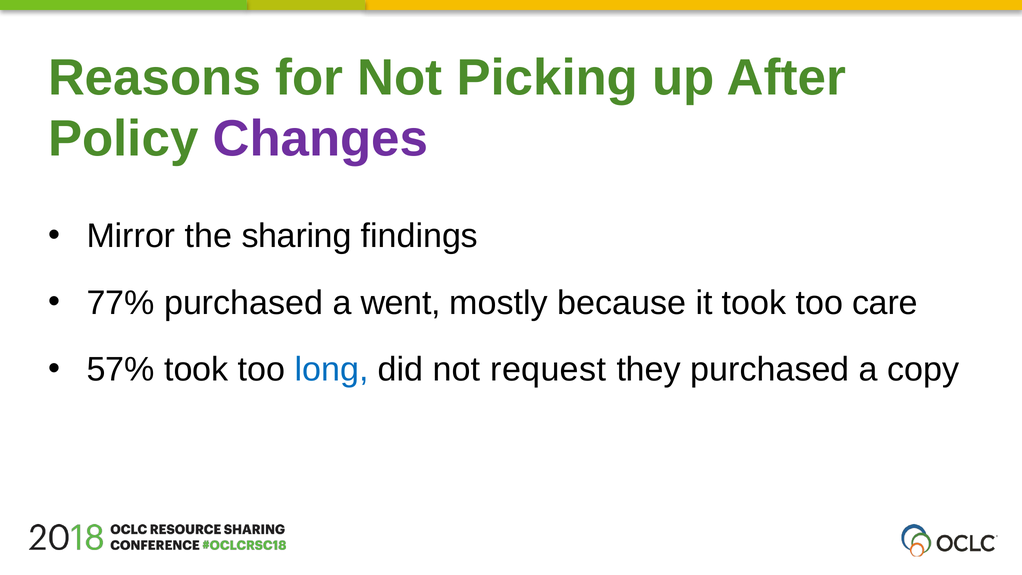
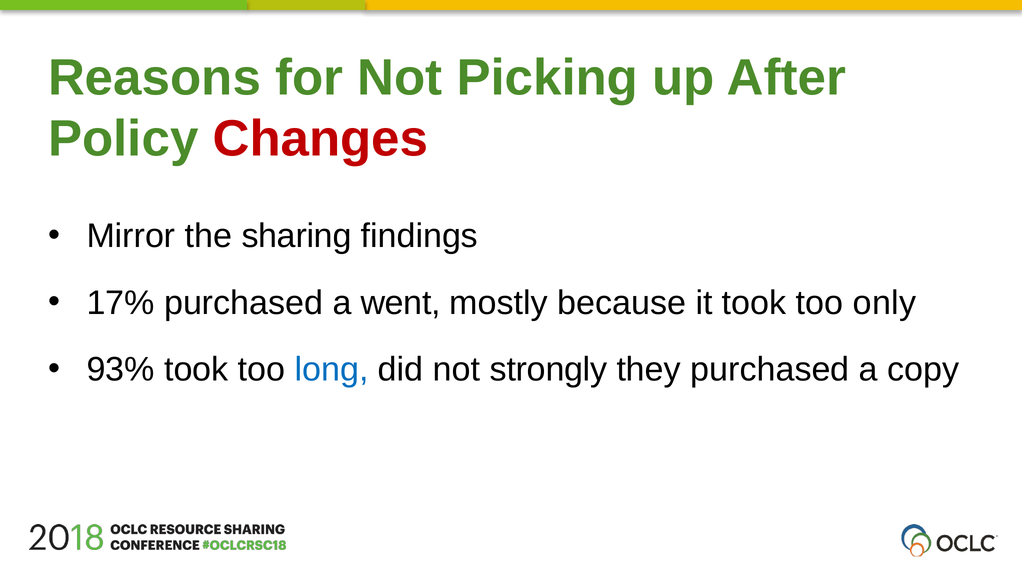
Changes colour: purple -> red (321, 139)
77%: 77% -> 17% (121, 303)
care: care -> only (885, 303)
57%: 57% -> 93% (121, 370)
request: request -> strongly (549, 370)
